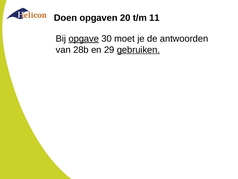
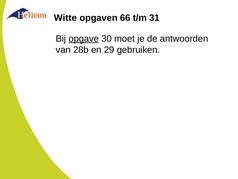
Doen: Doen -> Witte (65, 18)
20: 20 -> 66 (125, 18)
11: 11 -> 31 (154, 18)
gebruiken underline: present -> none (138, 50)
